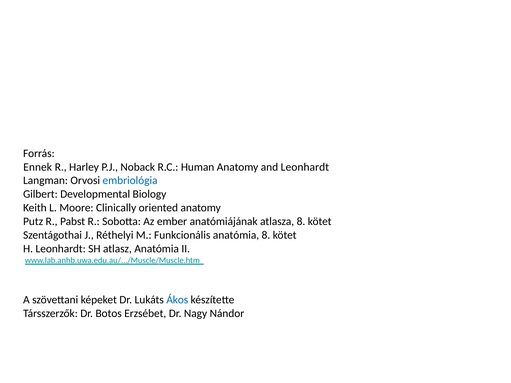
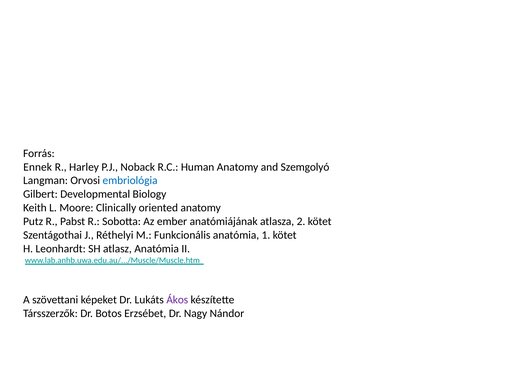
and Leonhardt: Leonhardt -> Szemgolyó (305, 167)
atlasza 8: 8 -> 2 (301, 222)
anatómia 8: 8 -> 1 (266, 235)
Ákos colour: blue -> purple (177, 300)
